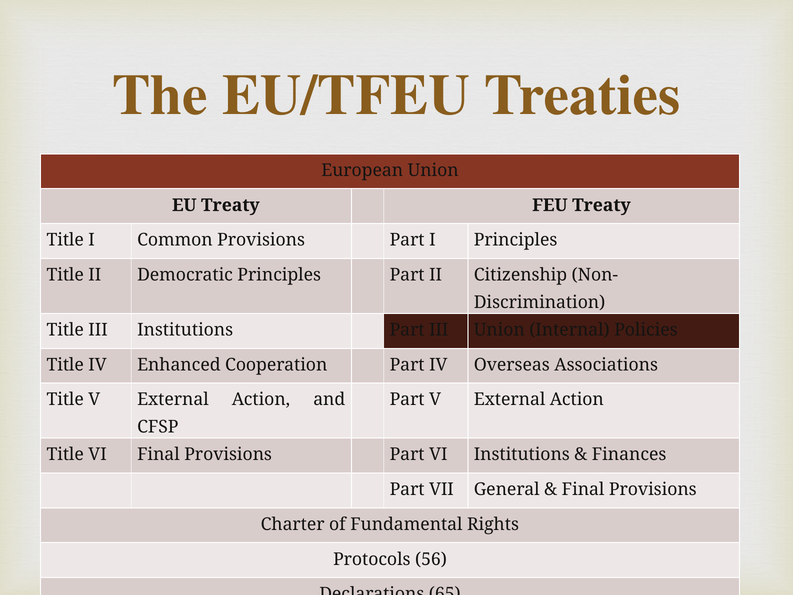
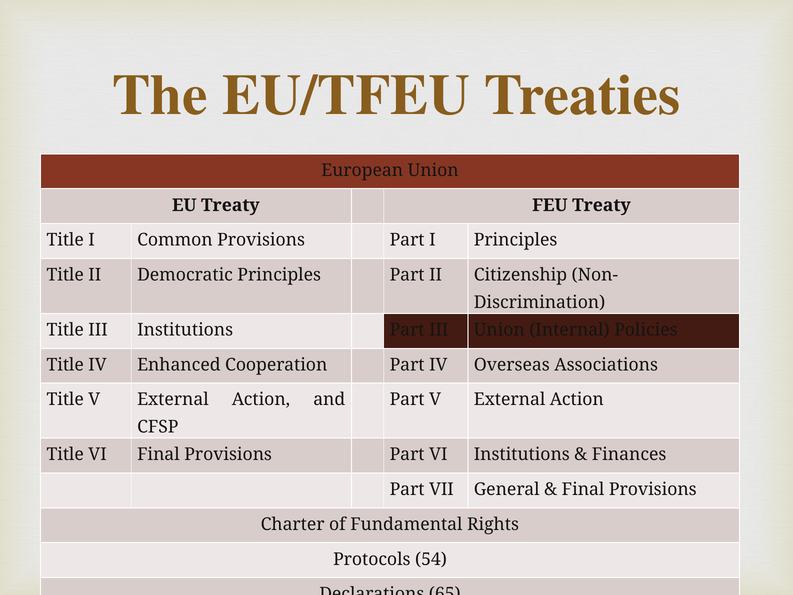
56: 56 -> 54 (431, 559)
